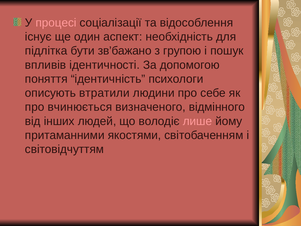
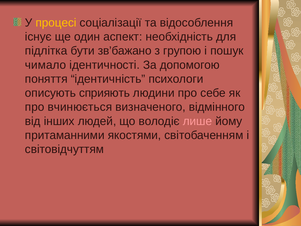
процесі colour: pink -> yellow (56, 23)
впливів: впливів -> чимало (46, 65)
втратили: втратили -> сприяють (105, 93)
